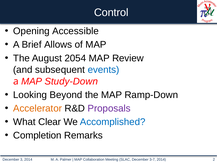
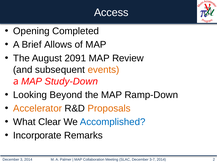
Control: Control -> Access (111, 12)
Accessible: Accessible -> Completed (76, 31)
2054: 2054 -> 2091 (75, 58)
events colour: blue -> orange (103, 70)
Proposals colour: purple -> orange (109, 108)
Completion: Completion -> Incorporate (37, 135)
